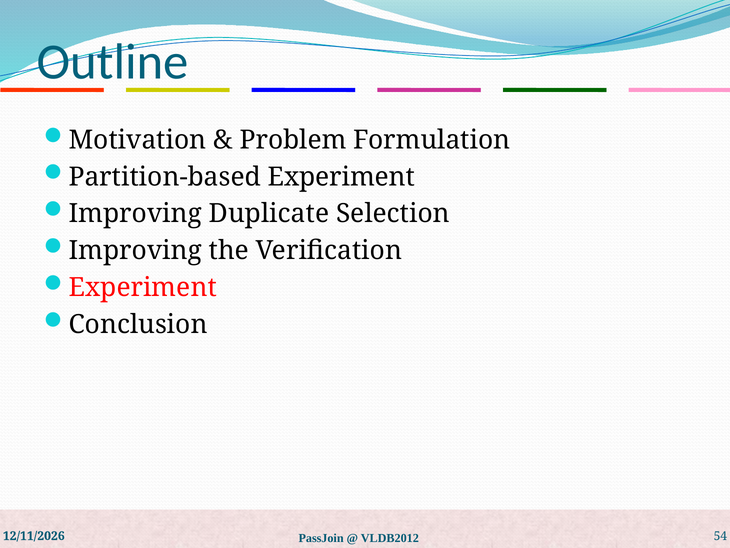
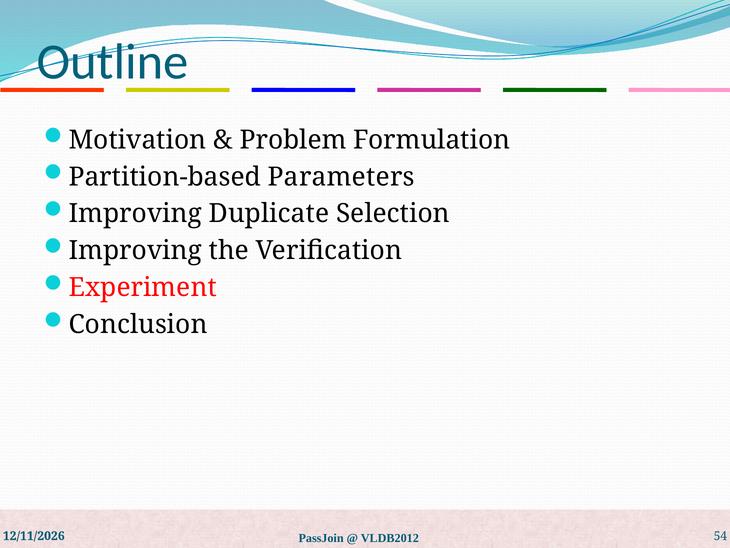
Partition-based Experiment: Experiment -> Parameters (341, 177)
